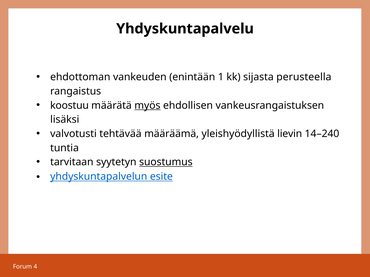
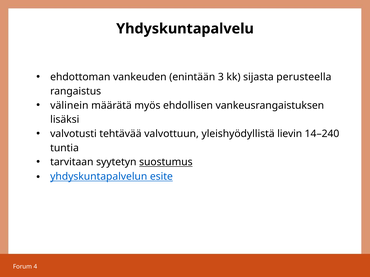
1: 1 -> 3 (221, 77)
koostuu: koostuu -> välinein (69, 106)
myös underline: present -> none (147, 106)
määräämä: määräämä -> valvottuun (172, 134)
